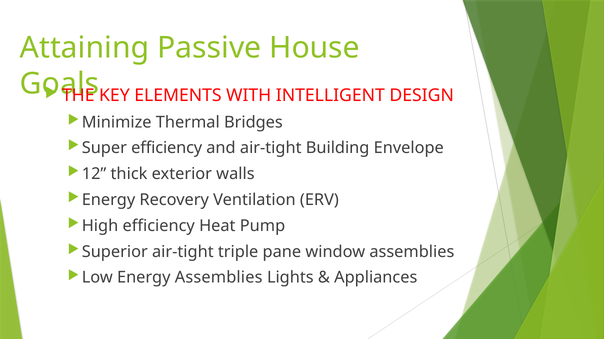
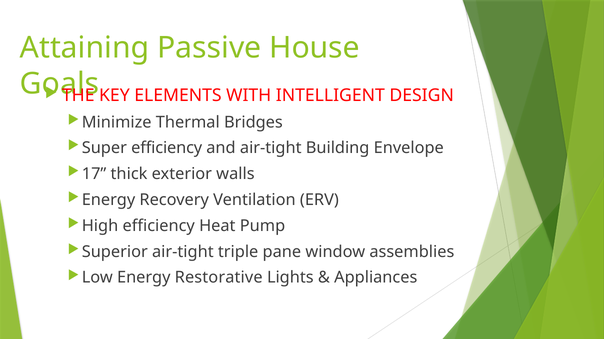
12: 12 -> 17 (94, 174)
Energy Assemblies: Assemblies -> Restorative (219, 278)
